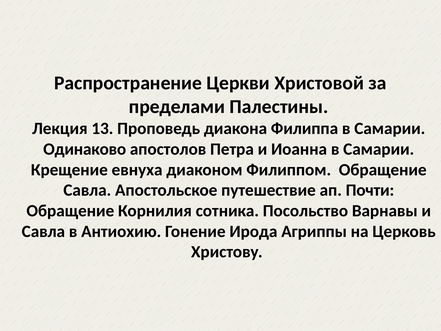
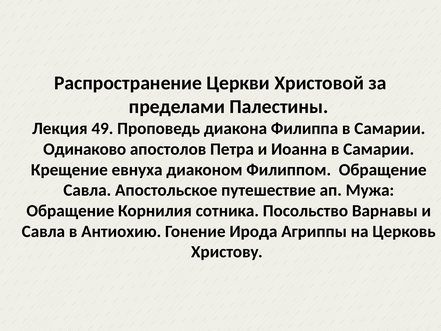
13: 13 -> 49 (102, 128)
Почти: Почти -> Мужа (370, 190)
